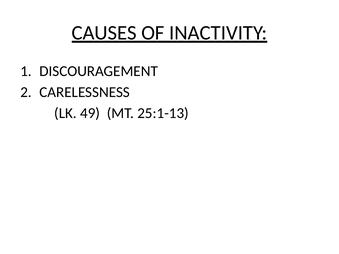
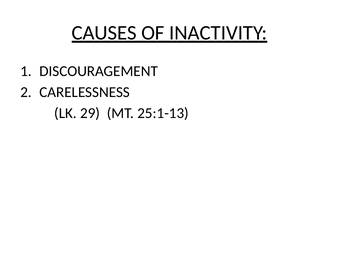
49: 49 -> 29 (90, 113)
